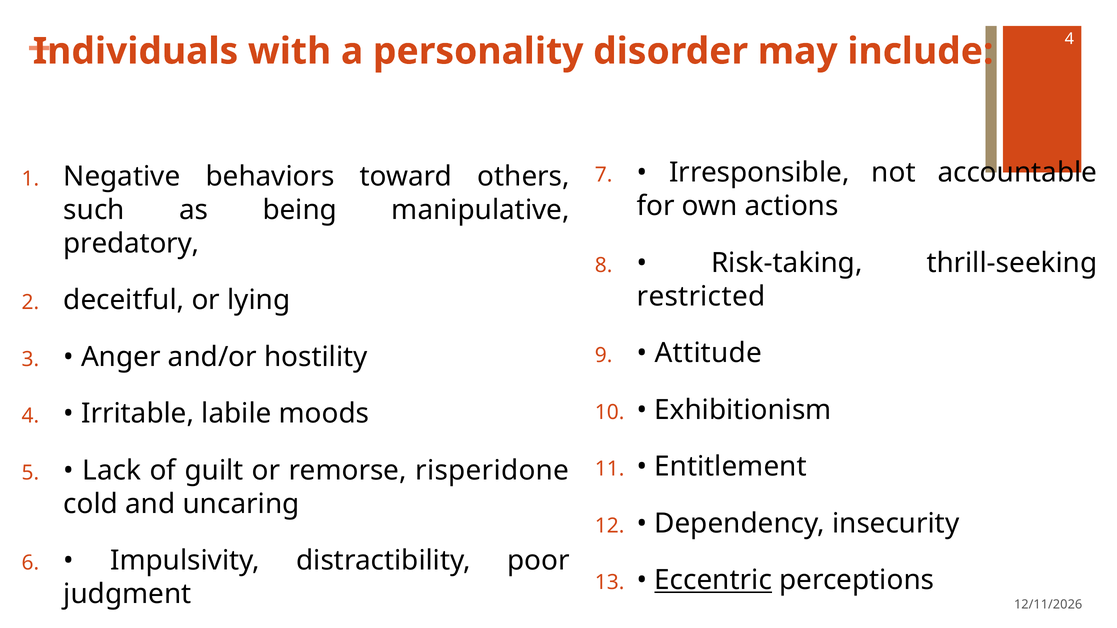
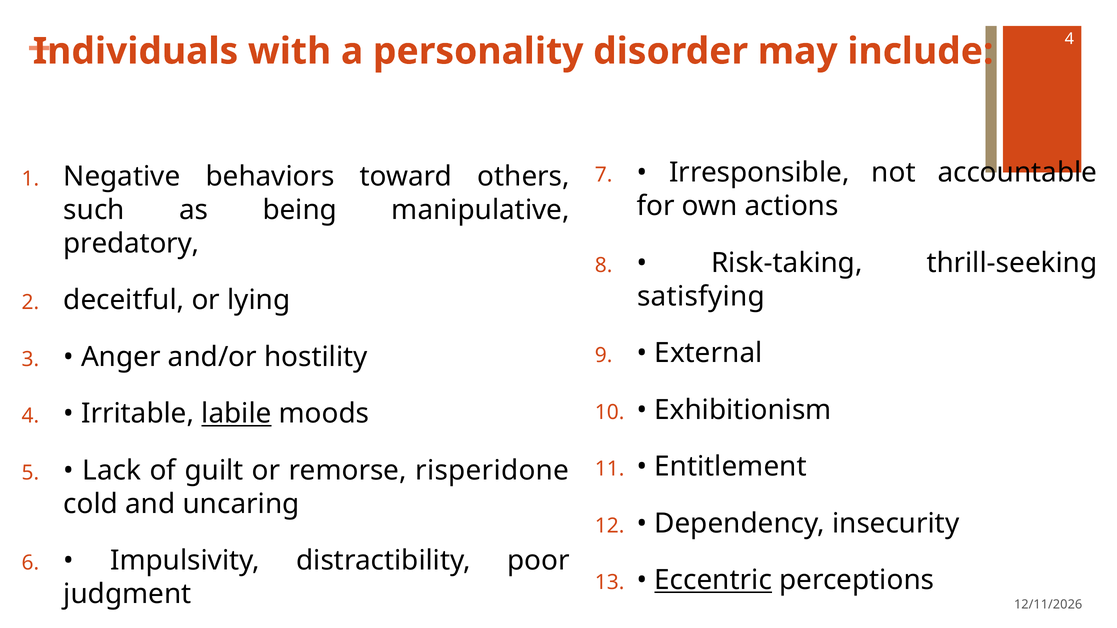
restricted: restricted -> satisfying (701, 297)
Attitude: Attitude -> External (709, 353)
labile underline: none -> present (237, 414)
